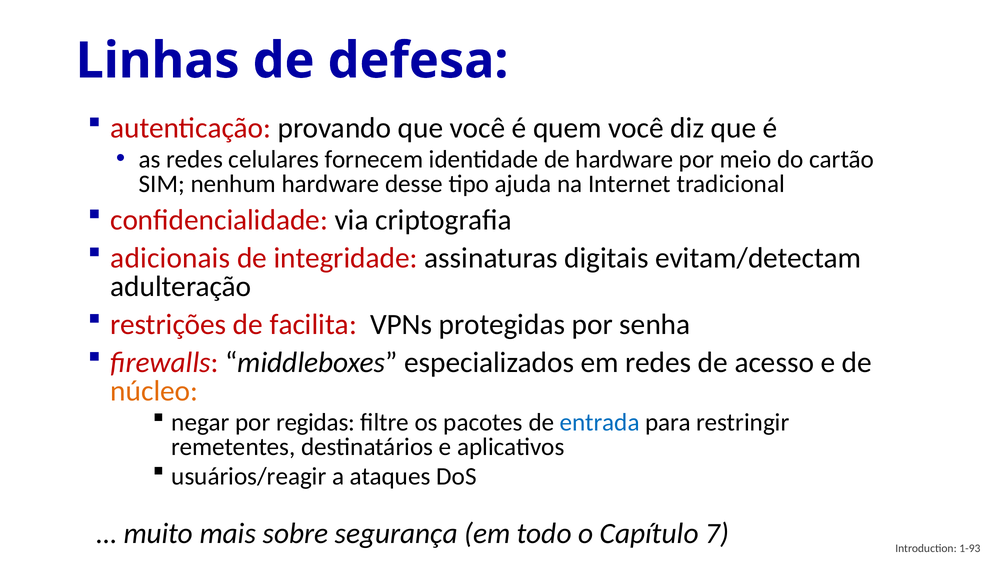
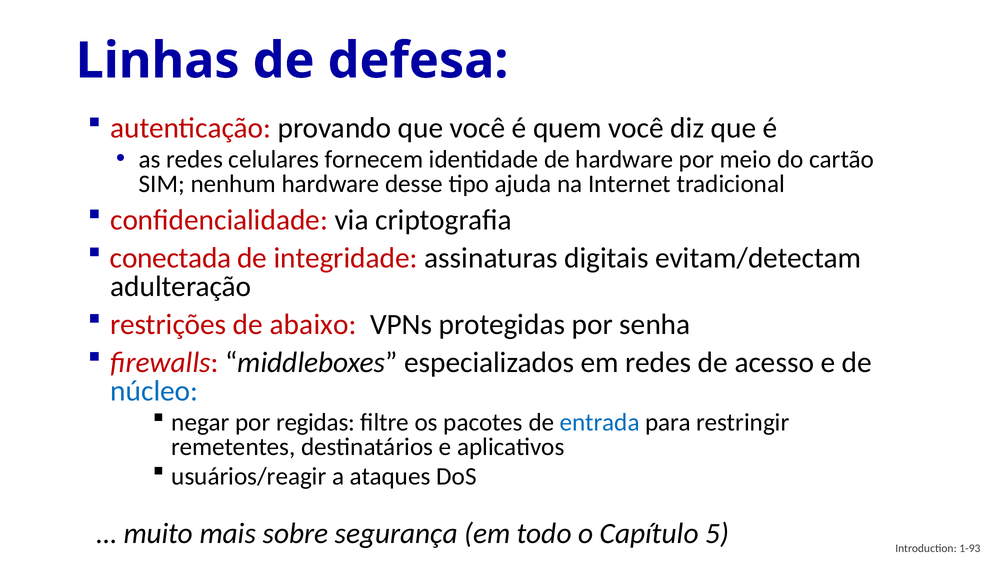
adicionais: adicionais -> conectada (171, 258)
facilita: facilita -> abaixo (313, 324)
núcleo colour: orange -> blue (154, 391)
7: 7 -> 5 (717, 533)
